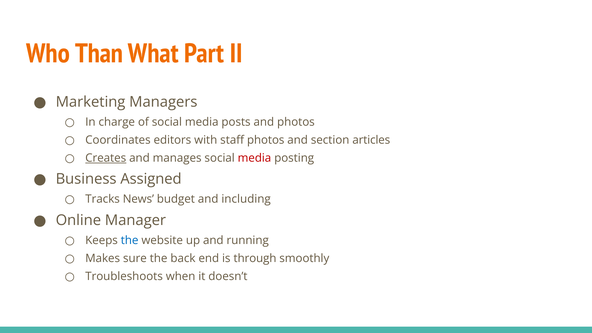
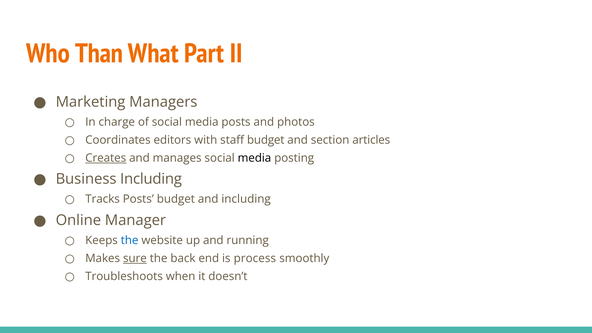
staff photos: photos -> budget (266, 140)
media colour: red -> black (254, 158)
Business Assigned: Assigned -> Including (151, 179)
Tracks News: News -> Posts (138, 199)
sure underline: none -> present (135, 258)
through: through -> process (255, 258)
